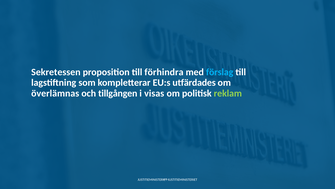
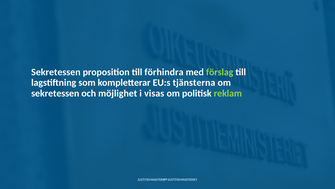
förslag colour: light blue -> light green (220, 72)
utfärdades: utfärdades -> tjänsterna (194, 82)
överlämnas: överlämnas -> sekretessen (55, 93)
tillgången: tillgången -> möjlighet (118, 93)
